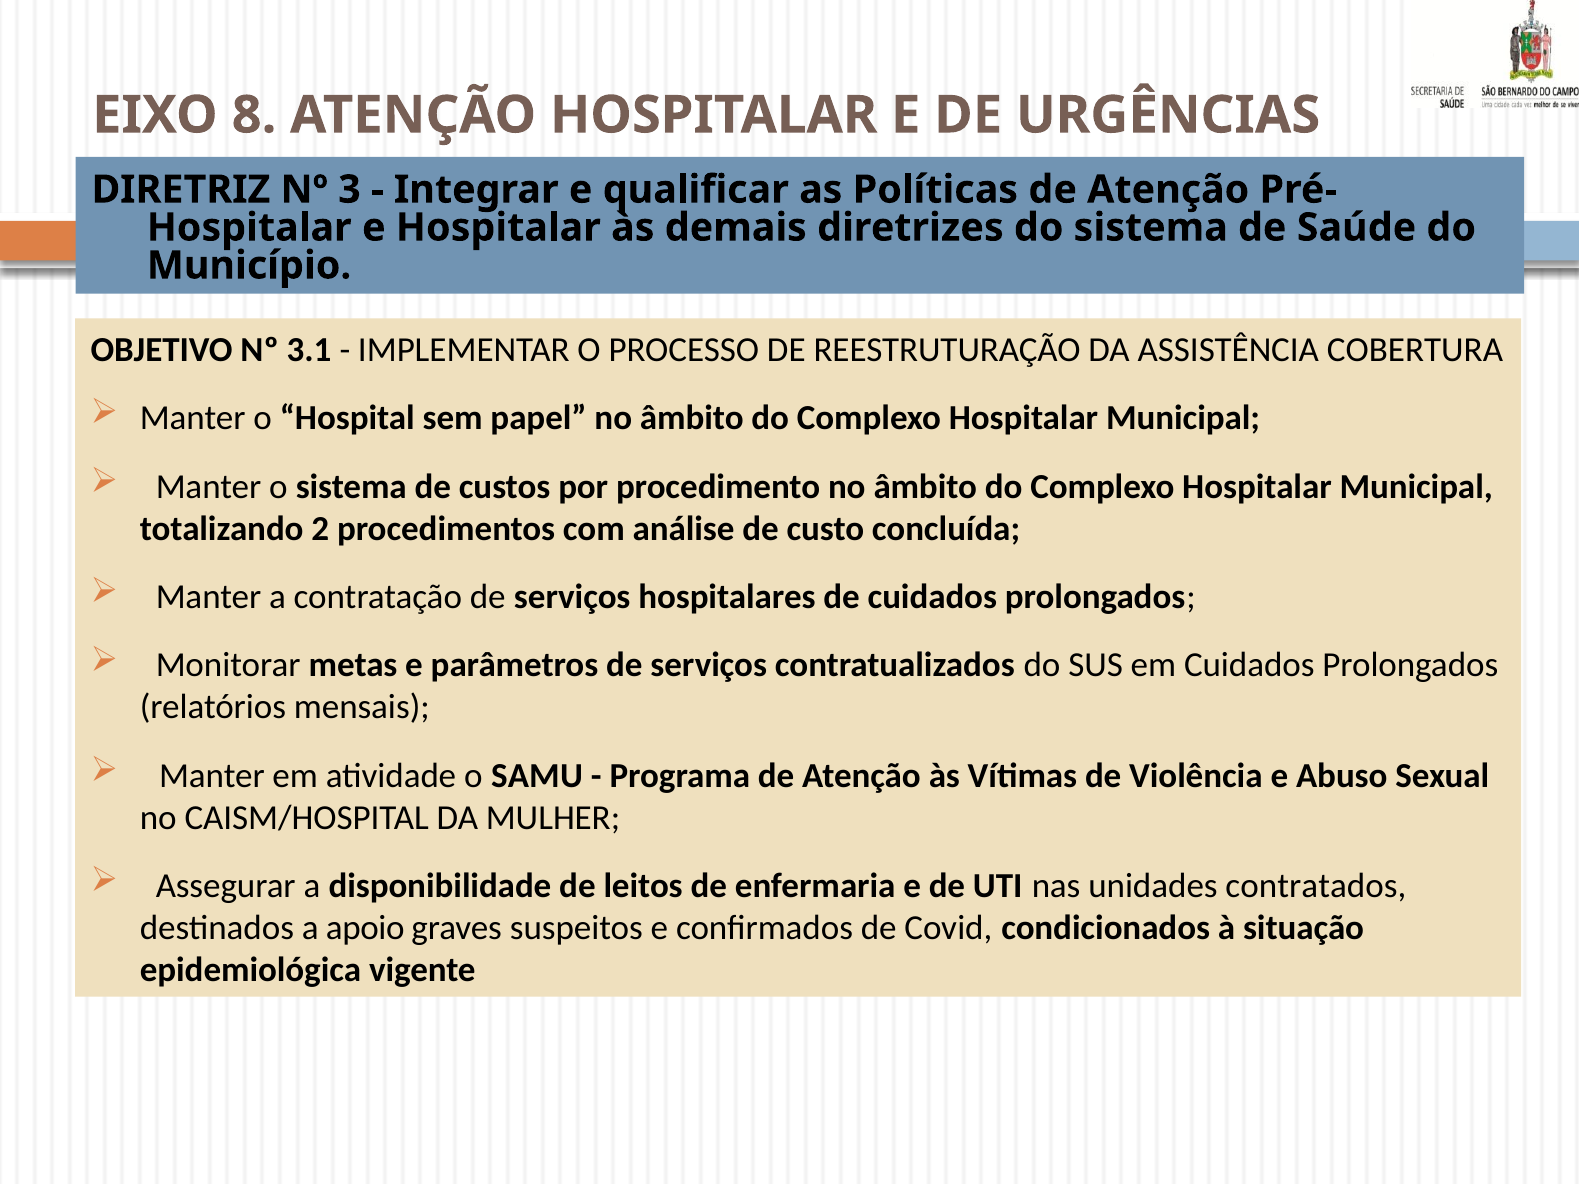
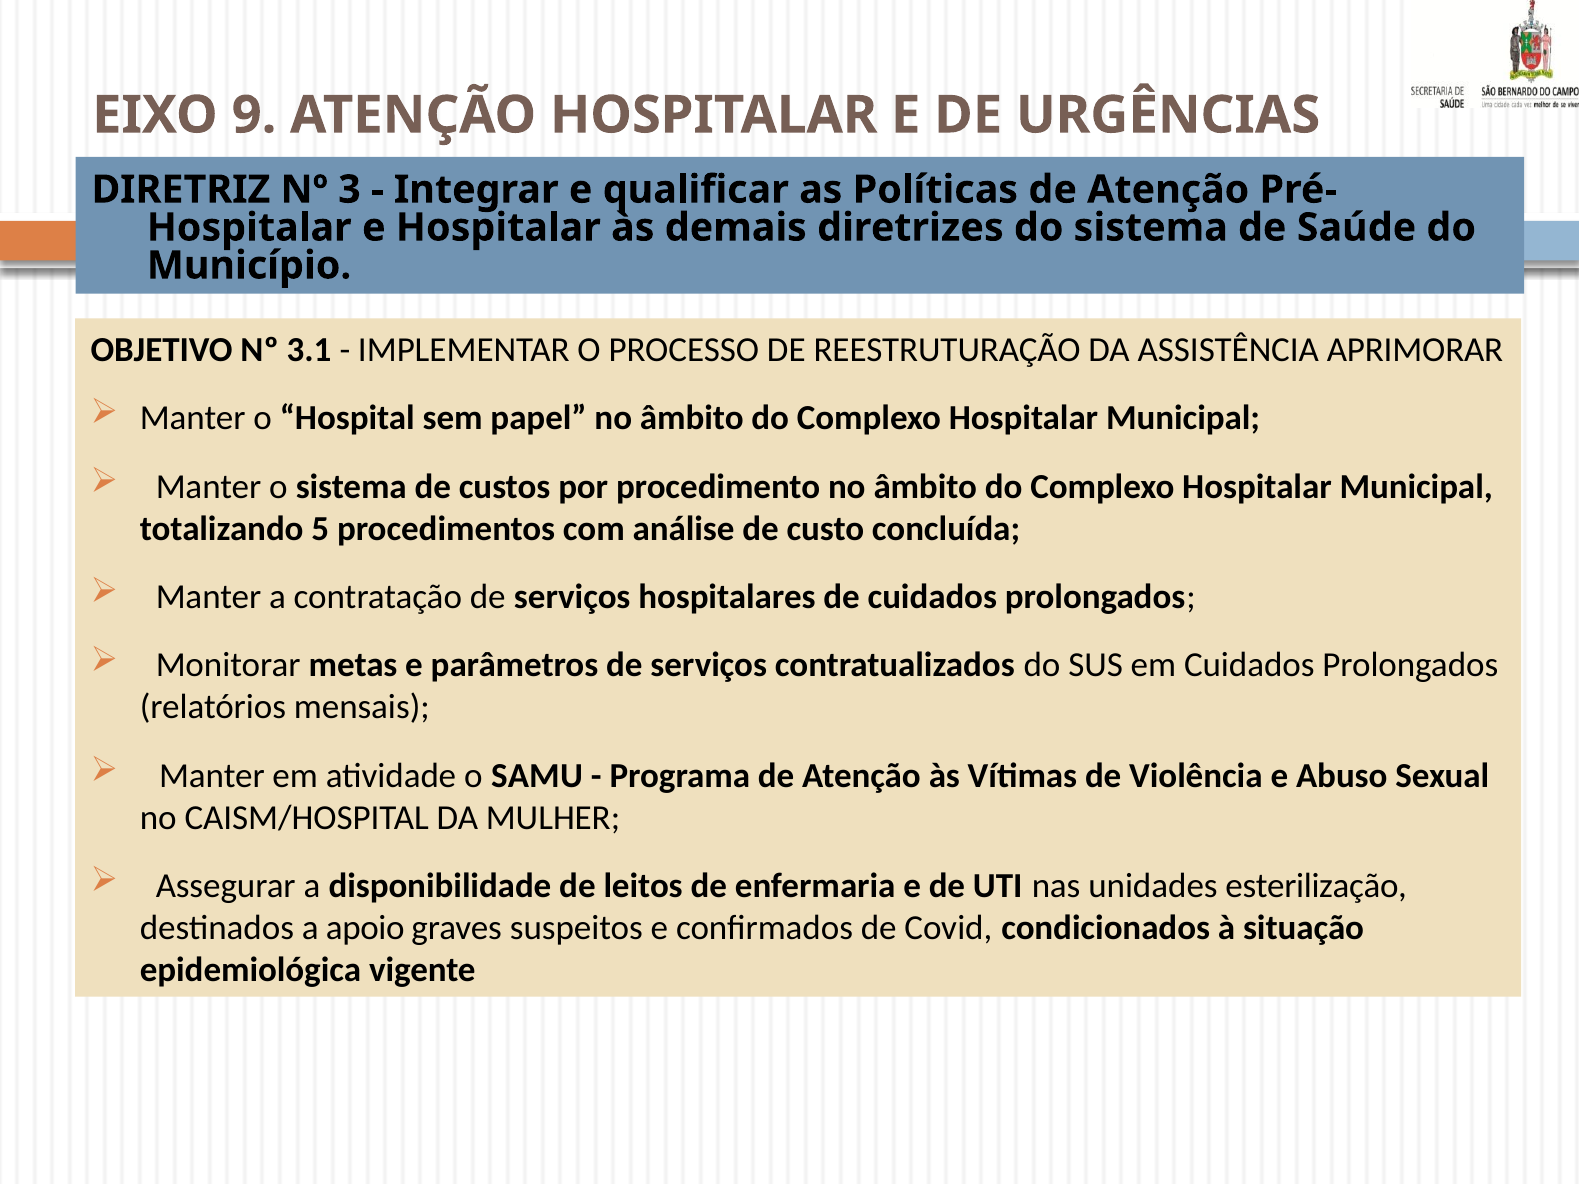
8: 8 -> 9 (254, 115)
COBERTURA: COBERTURA -> APRIMORAR (1415, 350)
2: 2 -> 5 (320, 529)
contratados: contratados -> esterilização (1316, 886)
